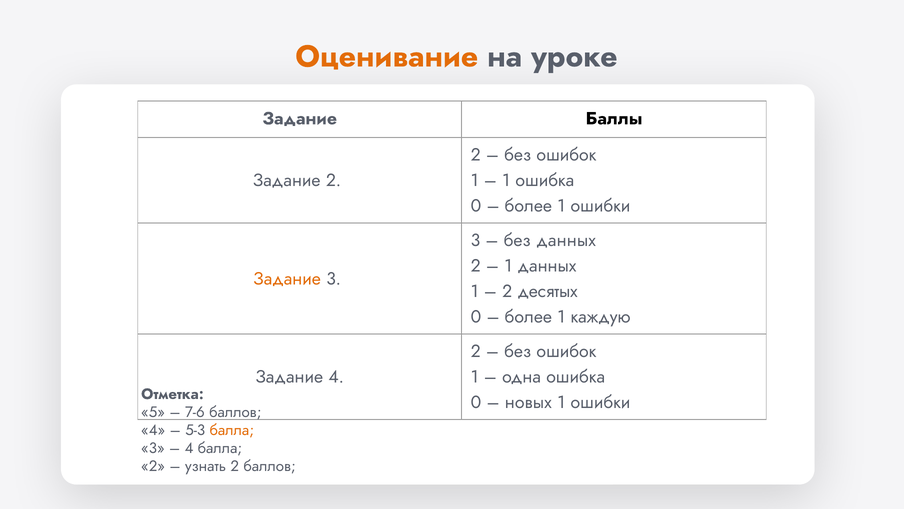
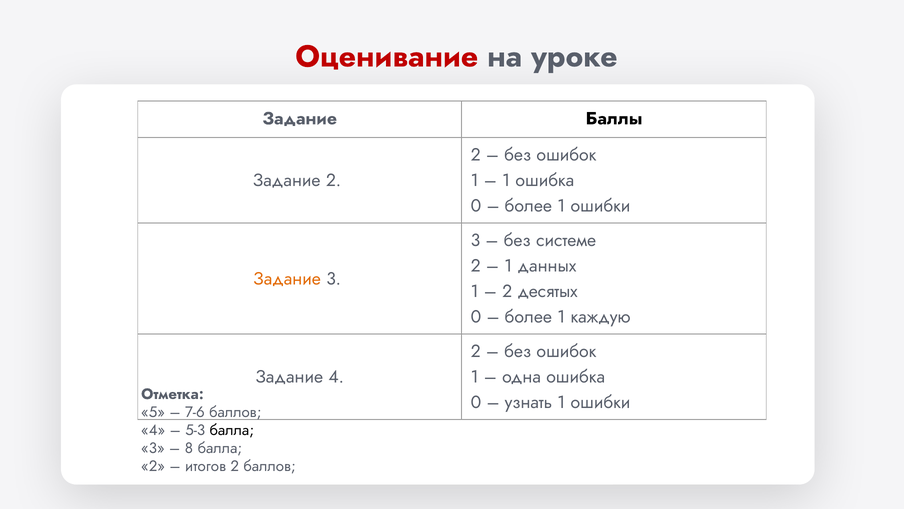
Оценивание colour: orange -> red (387, 56)
без данных: данных -> системе (566, 240)
новых: новых -> узнать (528, 402)
балла colour: orange -> black (232, 430)
4: 4 -> 8 (189, 448)
узнать: узнать -> итогов (205, 466)
